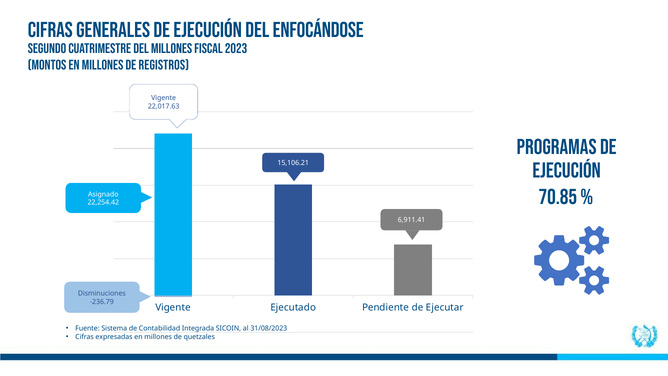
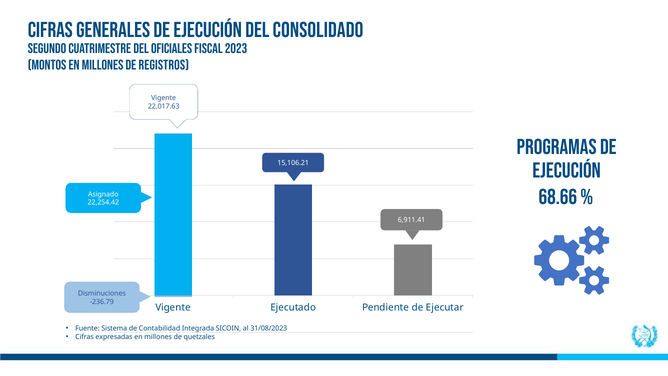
ENFOCÁNDOSE: ENFOCÁNDOSE -> CONSOLIDADO (318, 30)
del millones: millones -> oficiales (172, 48)
70.85: 70.85 -> 68.66 (558, 197)
